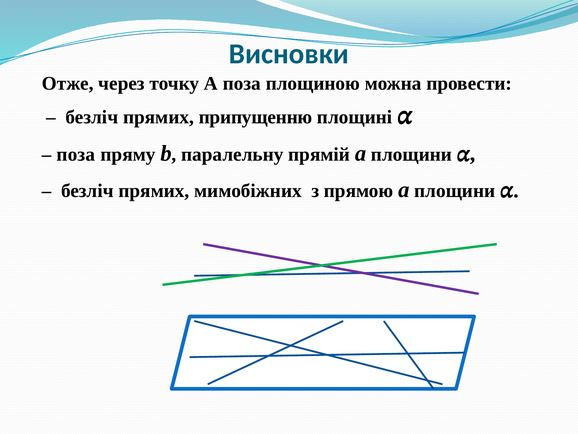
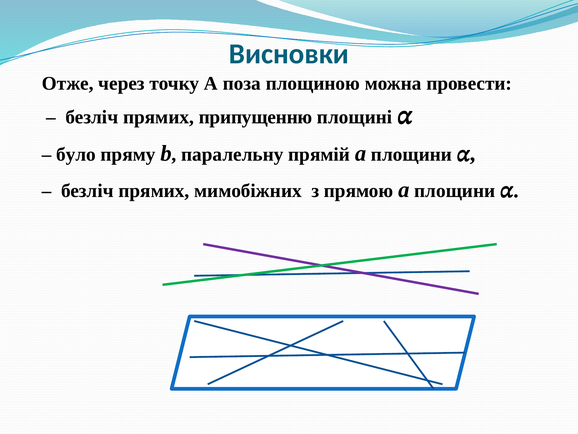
поза: поза -> було (76, 154)
